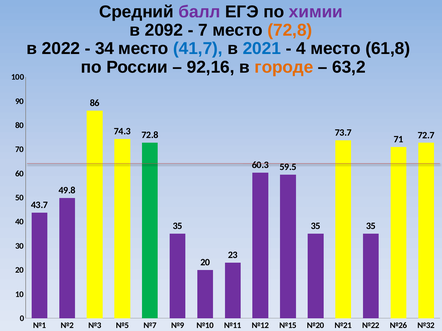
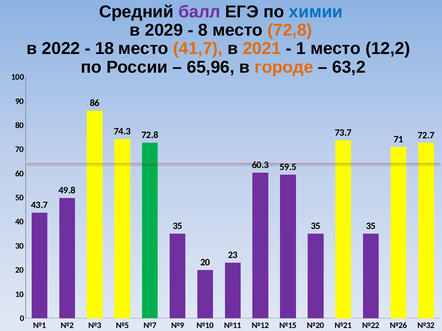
химии colour: purple -> blue (316, 12)
2092: 2092 -> 2029 (164, 30)
7: 7 -> 8 (203, 30)
34: 34 -> 18 (104, 49)
41,7 colour: blue -> orange (198, 49)
2021 colour: blue -> orange (262, 49)
4: 4 -> 1 (301, 49)
61,8: 61,8 -> 12,2 (388, 49)
92,16: 92,16 -> 65,96 (211, 67)
